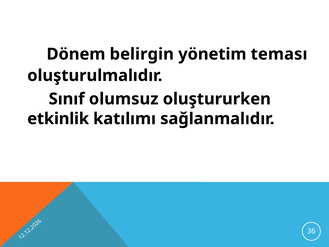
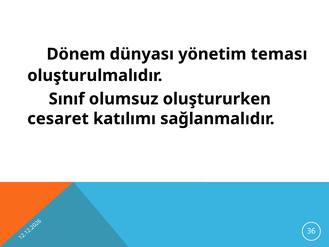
belirgin: belirgin -> dünyası (142, 54)
etkinlik: etkinlik -> cesaret (58, 119)
